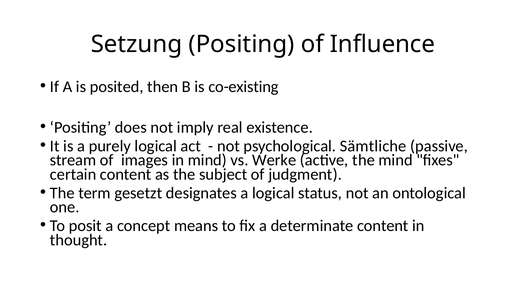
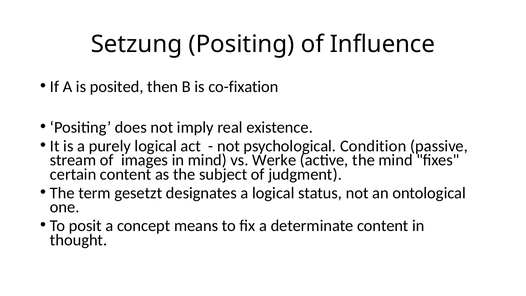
co-existing: co-existing -> co-fixation (243, 87)
Sämtliche: Sämtliche -> Condition (373, 146)
